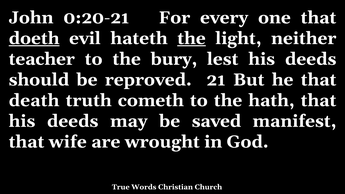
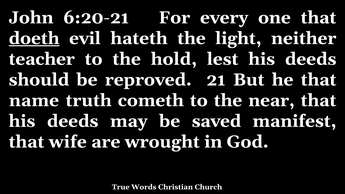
0:20-21: 0:20-21 -> 6:20-21 (96, 18)
the underline: present -> none (191, 38)
bury: bury -> hold (174, 59)
death: death -> name (34, 100)
hath: hath -> near (271, 100)
